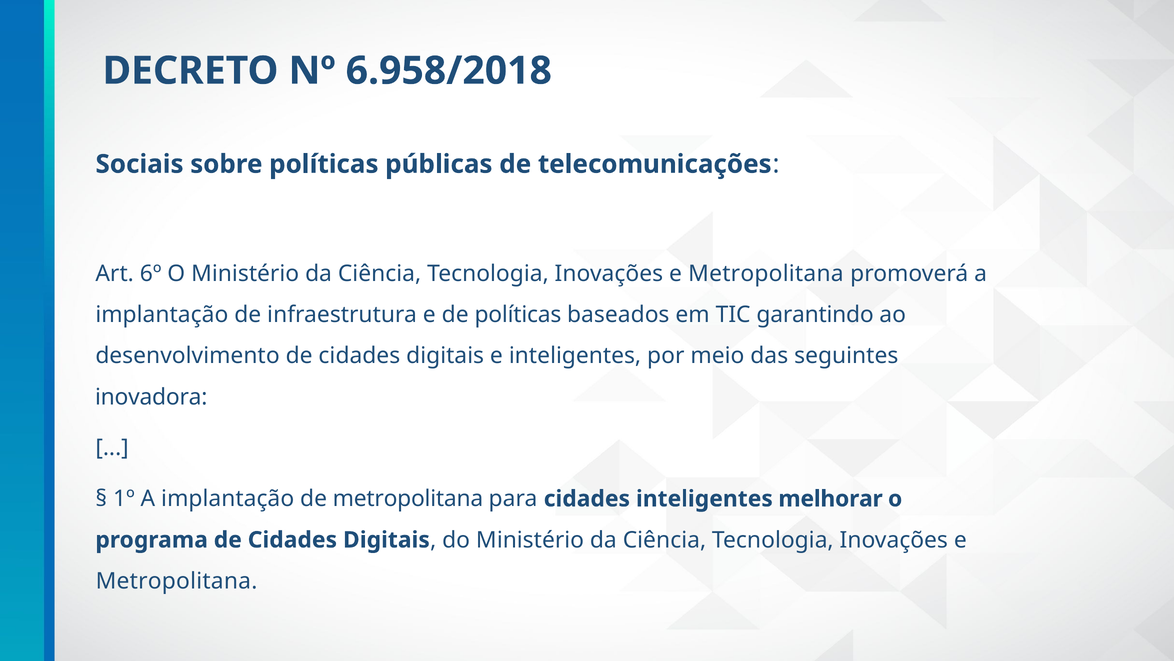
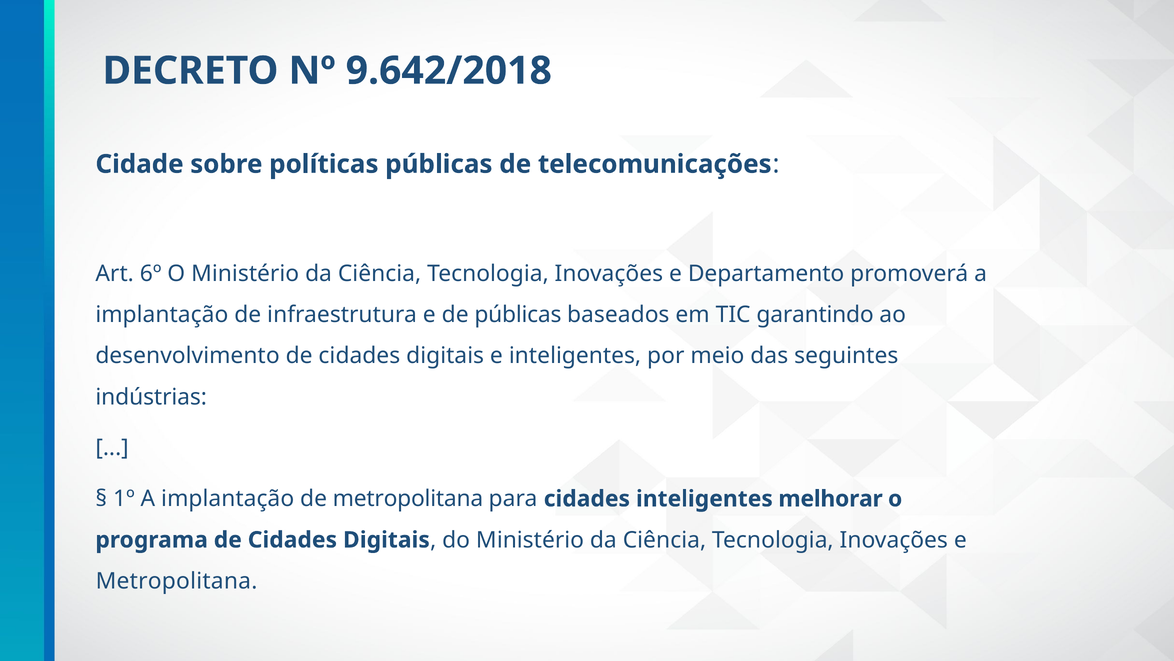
6.958/2018: 6.958/2018 -> 9.642/2018 (449, 71)
Sociais: Sociais -> Cidade (140, 164)
Metropolitana: Metropolitana -> Departamento (766, 273)
de políticas: políticas -> públicas (518, 314)
inovadora: inovadora -> indústrias (151, 397)
